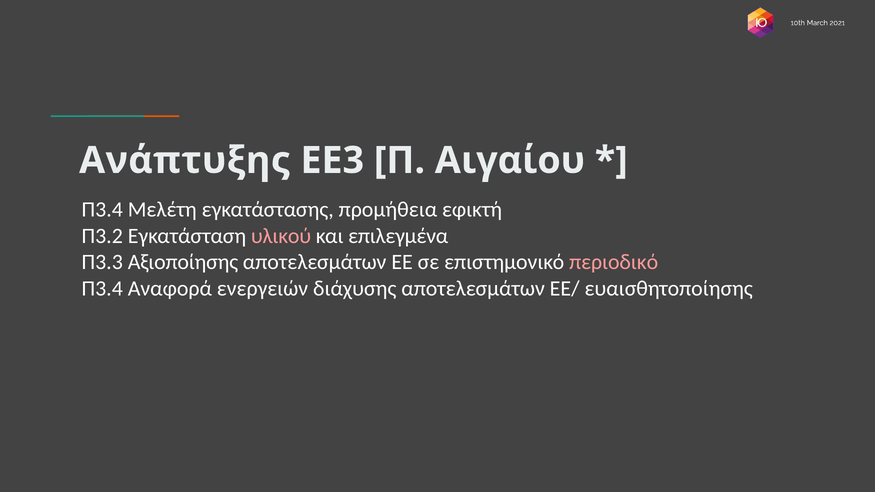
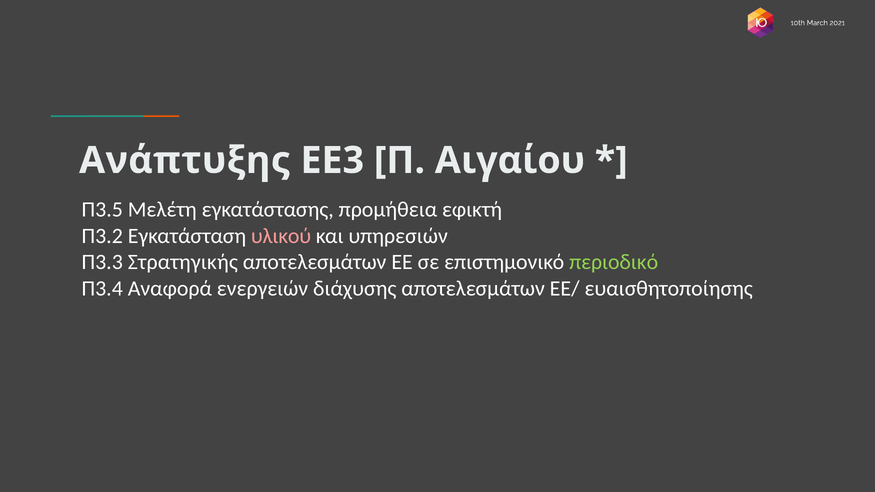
Π3.4: Π3.4 -> Π3.5 (102, 210)
επιλεγμένα: επιλεγμένα -> υπηρεσιών (398, 236)
Αξιοποίησης: Αξιοποίησης -> Στρατηγικής (183, 262)
περιοδικό colour: pink -> light green (614, 262)
